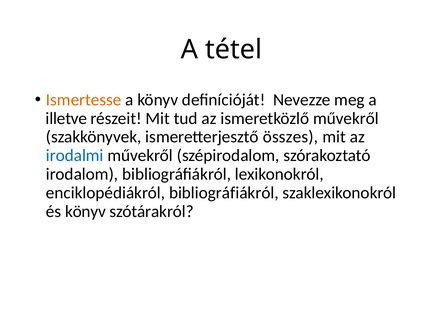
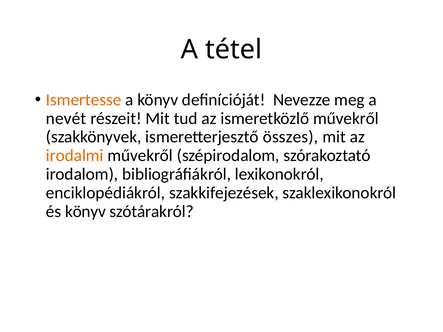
illetve: illetve -> nevét (66, 118)
irodalmi colour: blue -> orange (75, 156)
enciklopédiákról bibliográfiákról: bibliográfiákról -> szakkifejezések (224, 193)
